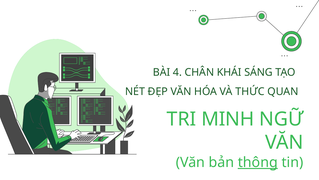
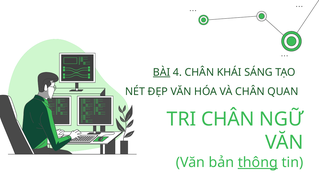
BÀI underline: none -> present (162, 72)
VÀ THỨC: THỨC -> CHÂN (250, 91)
TRI MINH: MINH -> CHÂN (228, 119)
